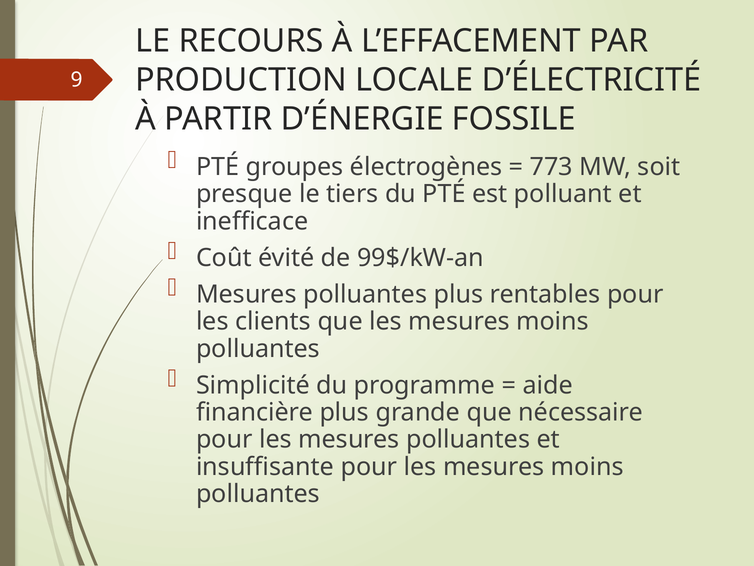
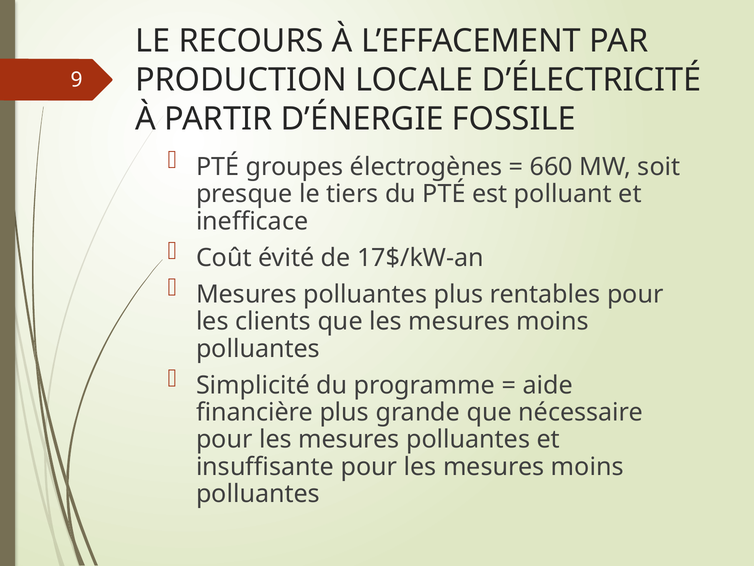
773: 773 -> 660 (551, 167)
99$/kW-an: 99$/kW-an -> 17$/kW-an (421, 258)
